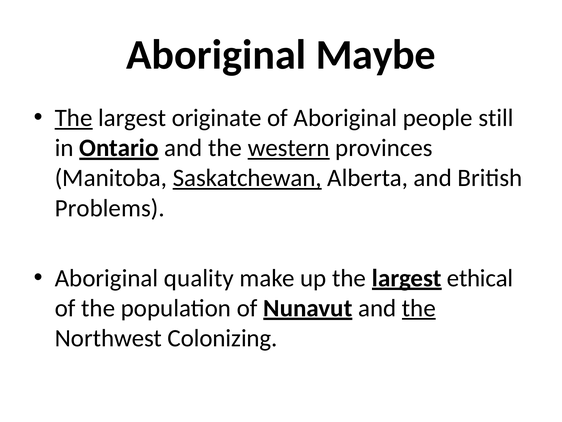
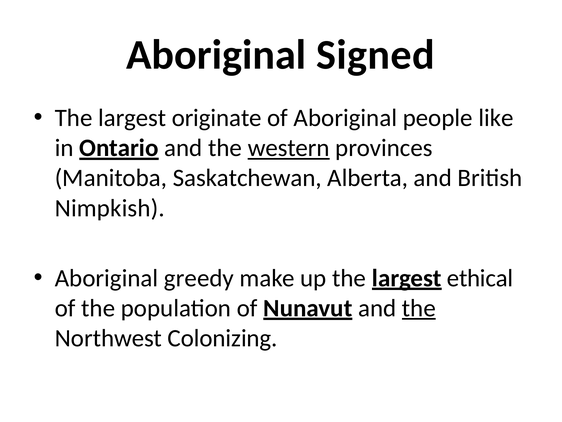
Maybe: Maybe -> Signed (375, 55)
The underline: present -> none (74, 118)
still: still -> like (496, 118)
Saskatchewan underline: present -> none (247, 178)
Problems: Problems -> Nimpkish (110, 208)
quality: quality -> greedy (199, 278)
